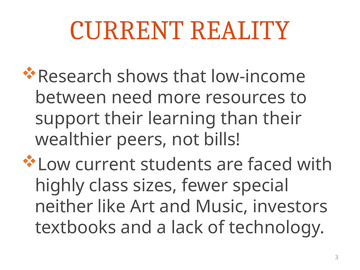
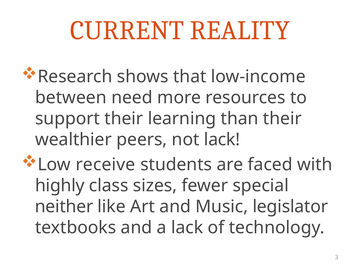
not bills: bills -> lack (222, 140)
Low current: current -> receive (105, 165)
investors: investors -> legislator (290, 207)
